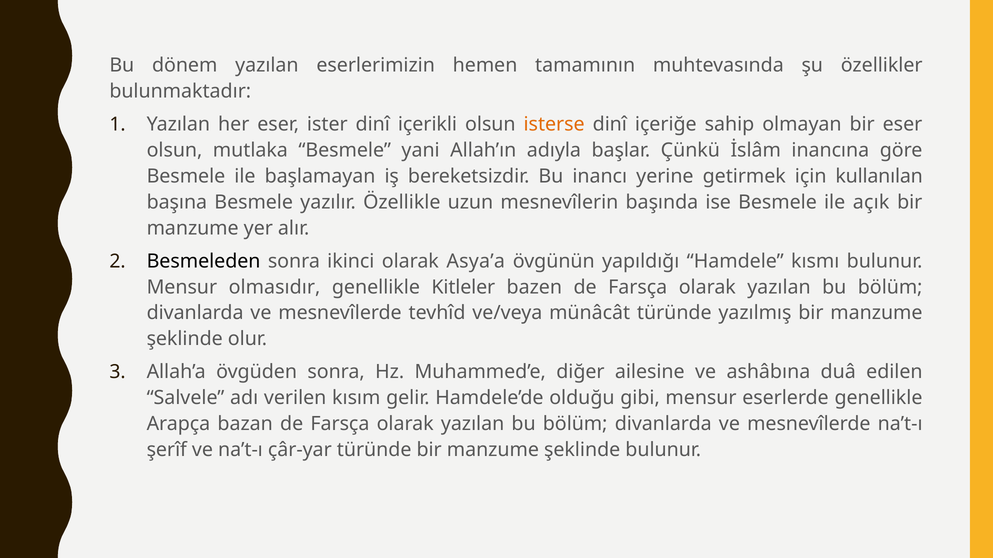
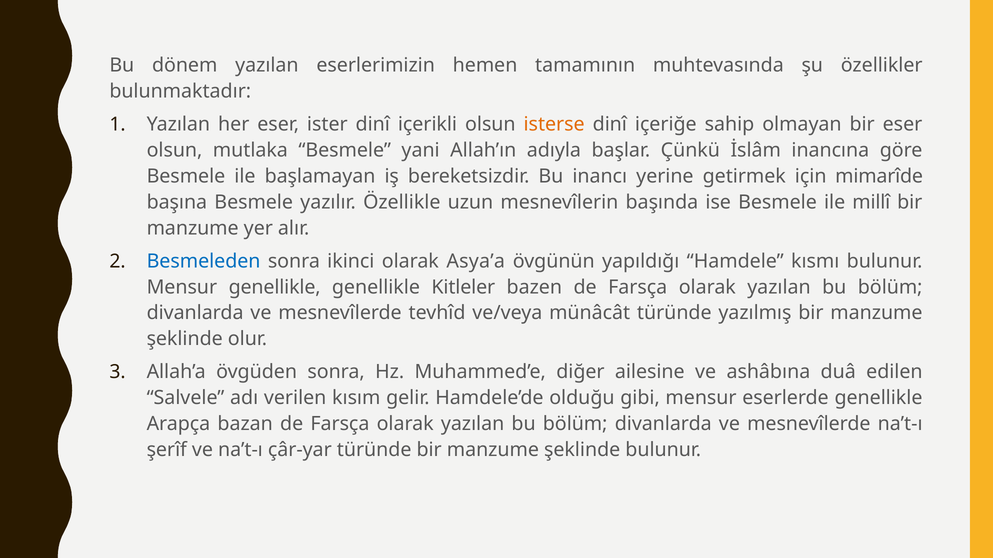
kullanılan: kullanılan -> mimarîde (879, 176)
açık: açık -> millî (871, 202)
Besmeleden colour: black -> blue (204, 261)
Mensur olmasıdır: olmasıdır -> genellikle (275, 287)
